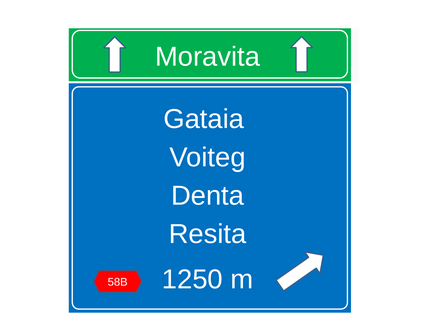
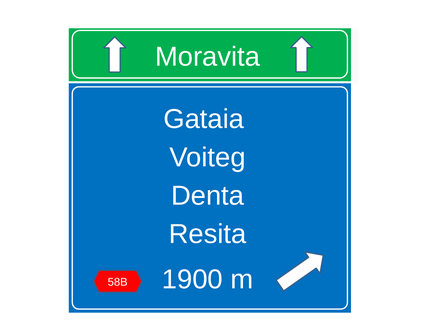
1250: 1250 -> 1900 (192, 279)
